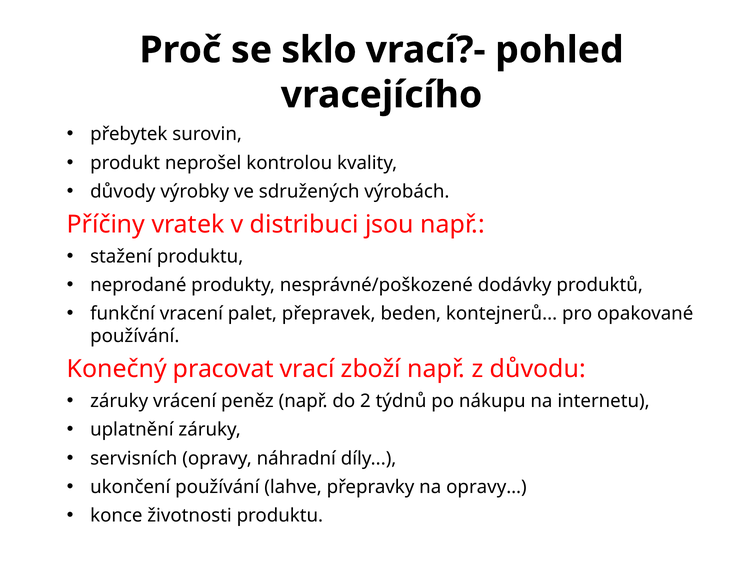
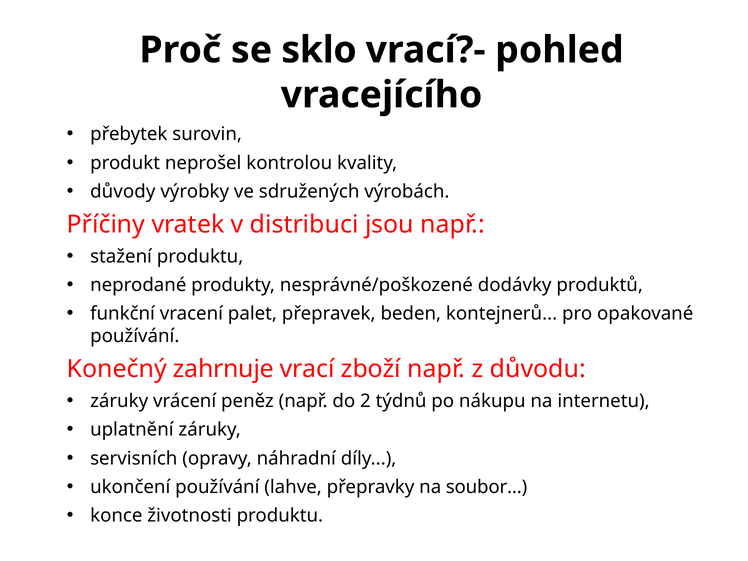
pracovat: pracovat -> zahrnuje (223, 369)
opravy…: opravy… -> soubor… (487, 487)
